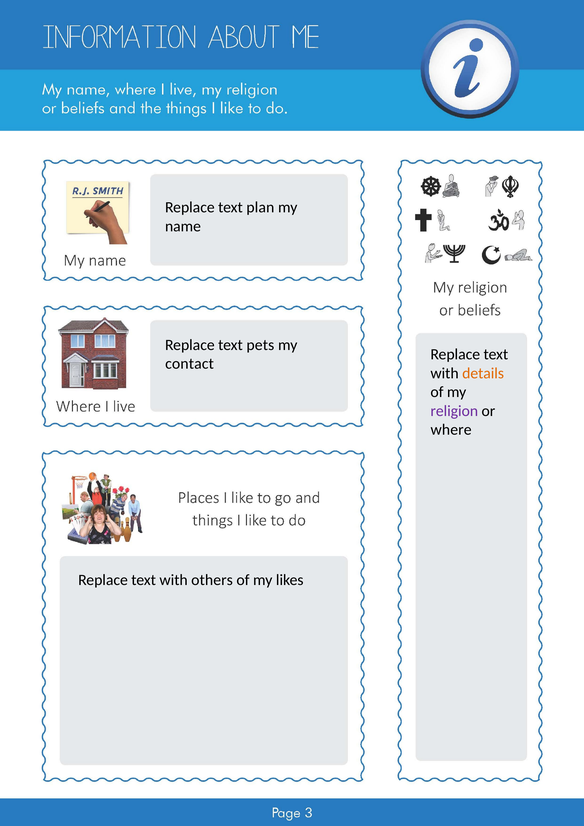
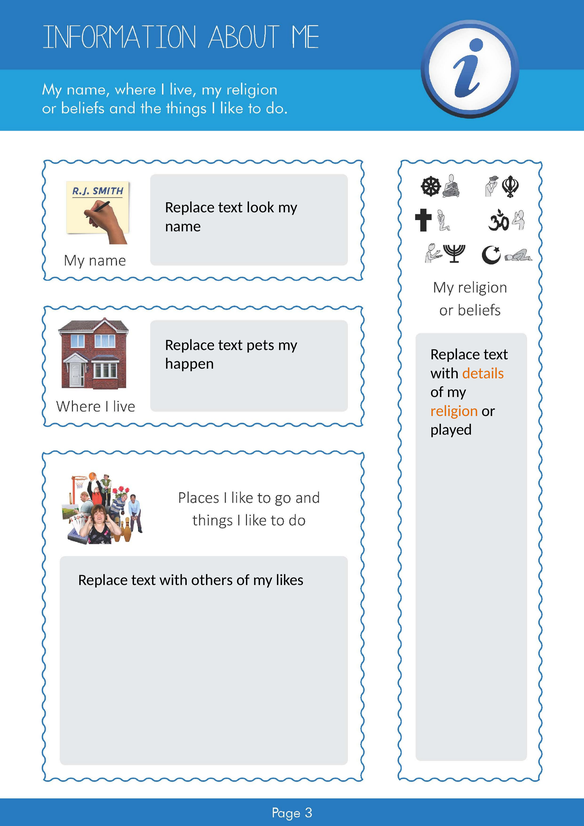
plan: plan -> look (260, 207)
contact: contact -> happen (190, 364)
religion colour: purple -> orange (454, 411)
where: where -> played (451, 430)
